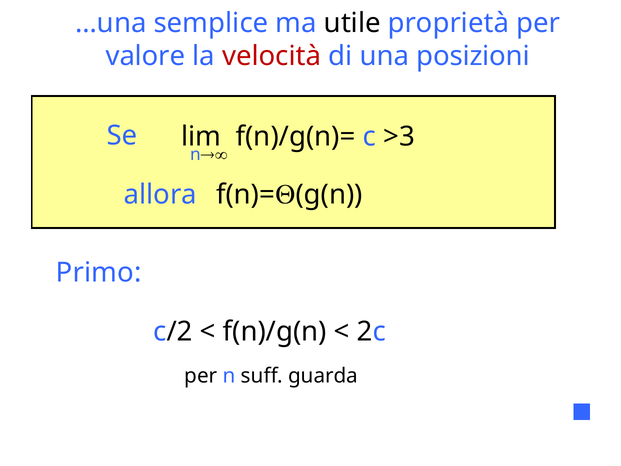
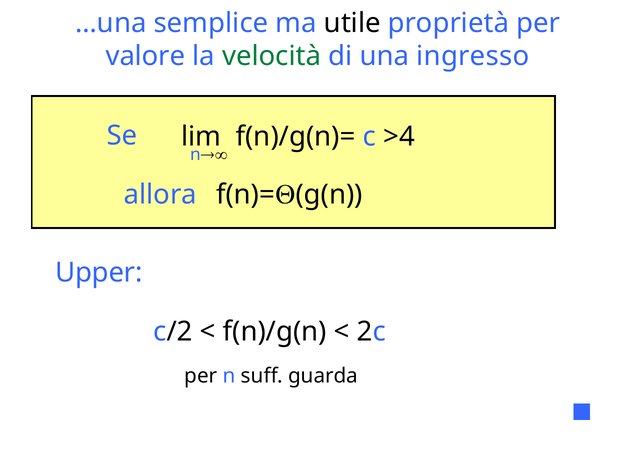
velocità colour: red -> green (272, 56)
posizioni: posizioni -> ingresso (473, 56)
>3: >3 -> >4 (399, 137)
Primo: Primo -> Upper (99, 273)
